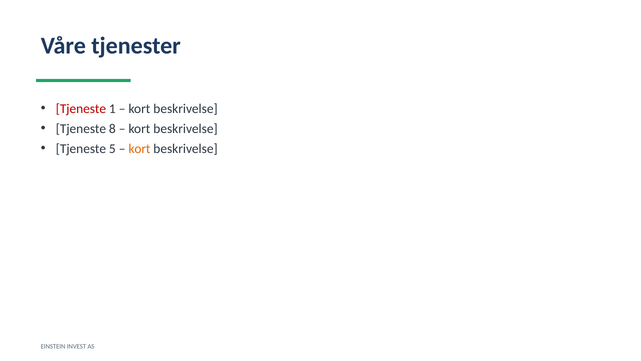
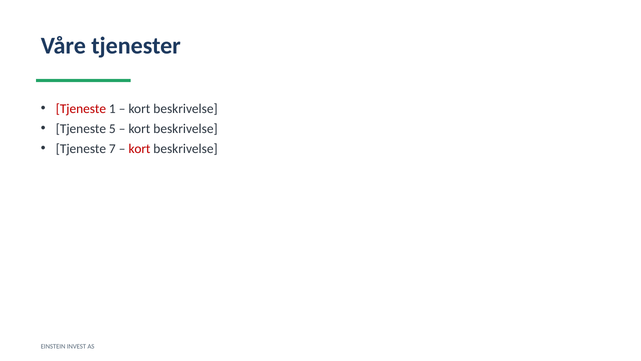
8: 8 -> 5 (112, 129)
5: 5 -> 7 (112, 149)
kort colour: orange -> red (139, 149)
